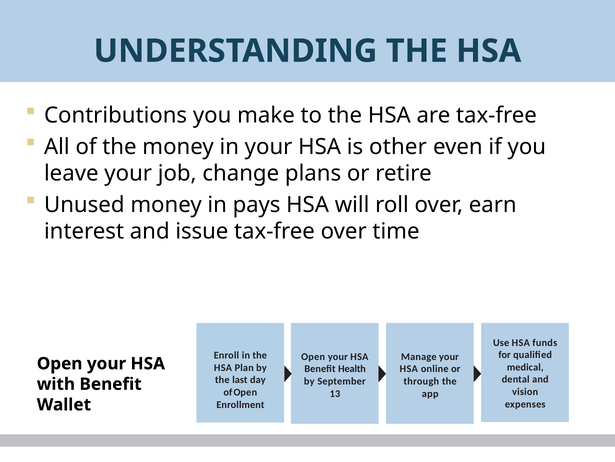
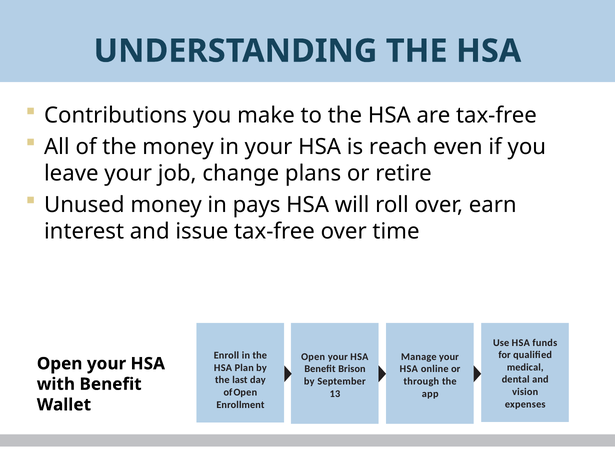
other: other -> reach (398, 147)
Health: Health -> Brison (352, 369)
